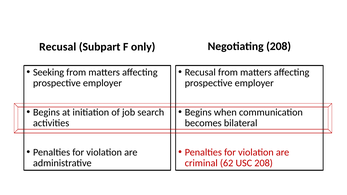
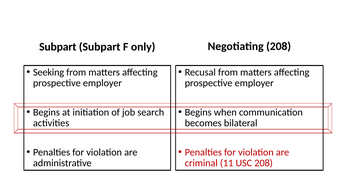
Recusal: Recusal -> Subpart (58, 47)
62: 62 -> 11 (227, 163)
